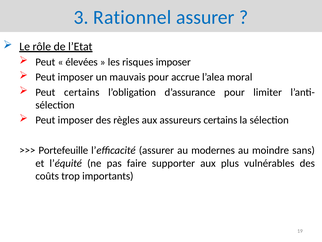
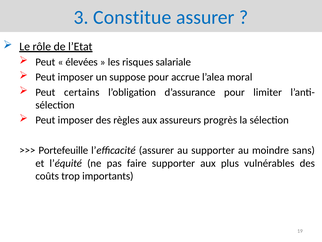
Rationnel: Rationnel -> Constitue (132, 17)
risques imposer: imposer -> salariale (173, 62)
mauvais: mauvais -> suppose (128, 77)
assureurs certains: certains -> progrès (220, 120)
au modernes: modernes -> supporter (213, 150)
